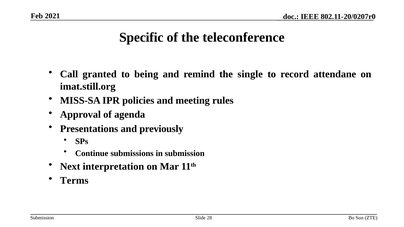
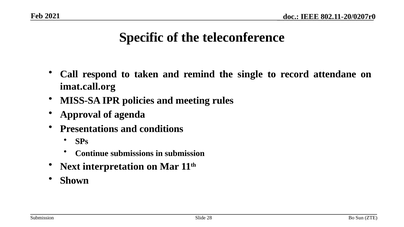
granted: granted -> respond (100, 74)
being: being -> taken (146, 74)
imat.still.org: imat.still.org -> imat.call.org (88, 87)
previously: previously -> conditions (161, 129)
Terms: Terms -> Shown (74, 181)
